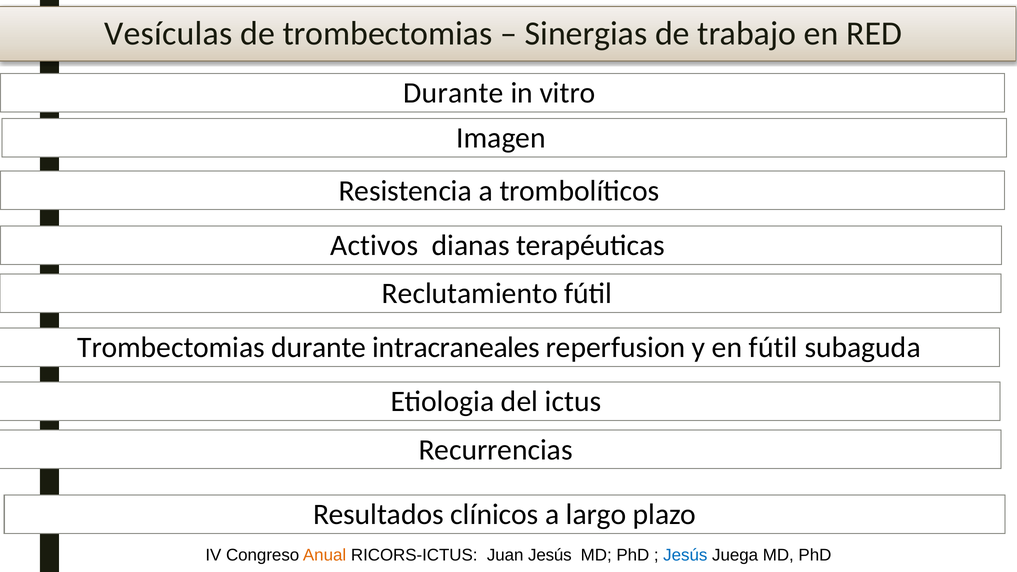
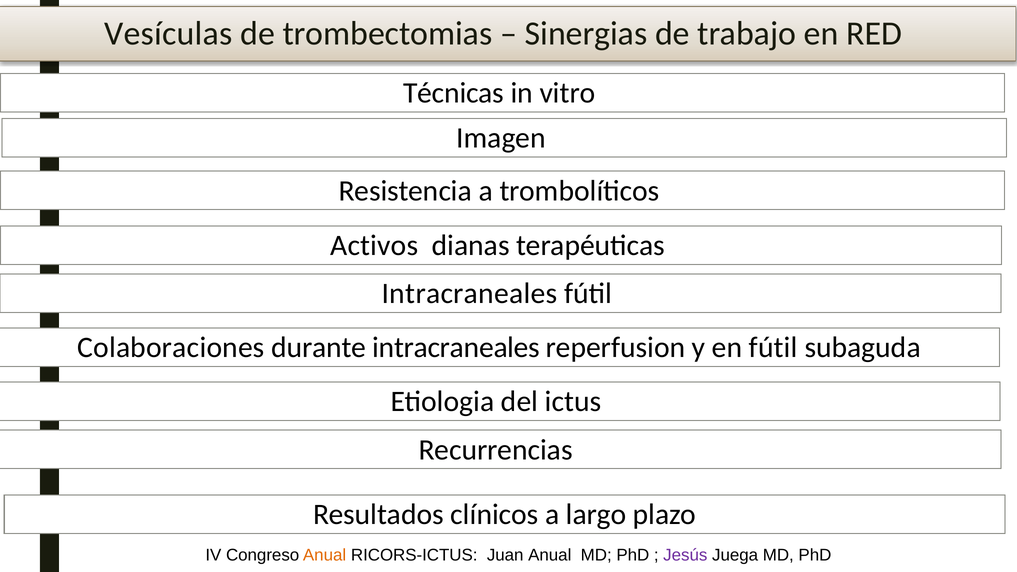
Durante: Durante -> Técnicas (454, 93)
Reclutamiento: Reclutamiento -> Intracraneales (470, 294)
Trombectomias: Trombectomias -> Colaboraciones (171, 348)
Juan Jesús: Jesús -> Anual (550, 555)
Jesús colour: blue -> purple (685, 555)
